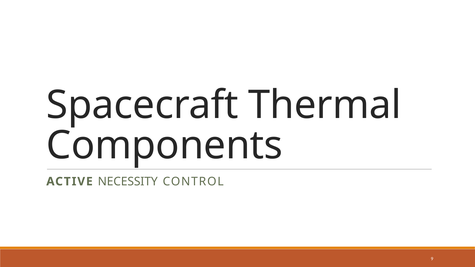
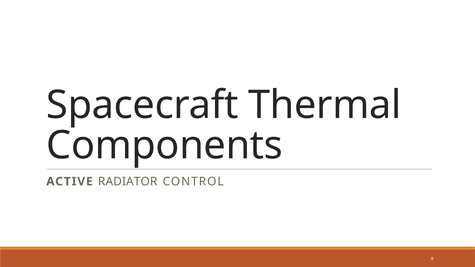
NECESSITY: NECESSITY -> RADIATOR (128, 182)
